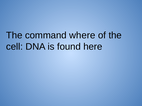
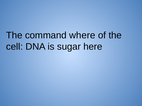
found: found -> sugar (69, 47)
